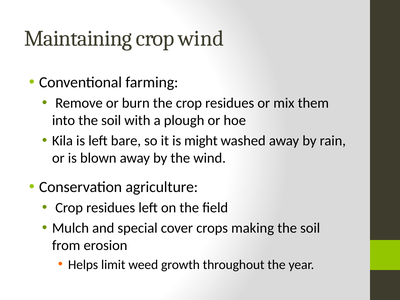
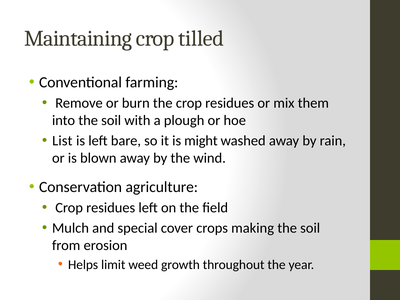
crop wind: wind -> tilled (201, 39)
Kila: Kila -> List (62, 141)
